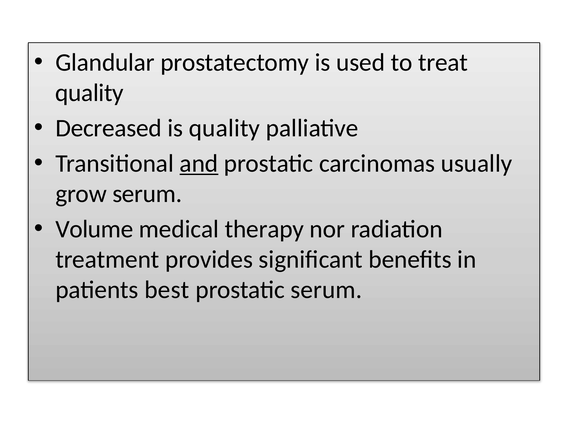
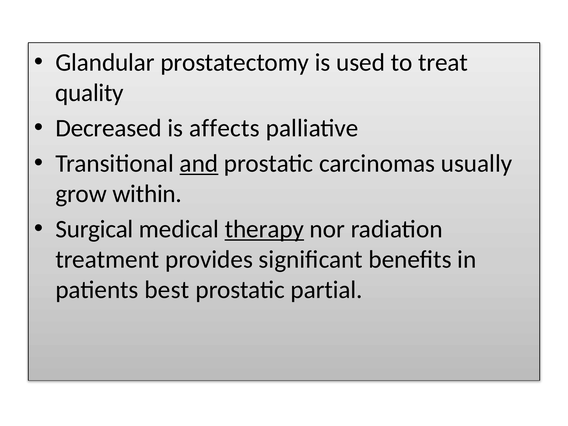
is quality: quality -> affects (224, 128)
grow serum: serum -> within (147, 194)
Volume: Volume -> Surgical (94, 229)
therapy underline: none -> present (264, 229)
prostatic serum: serum -> partial (326, 290)
